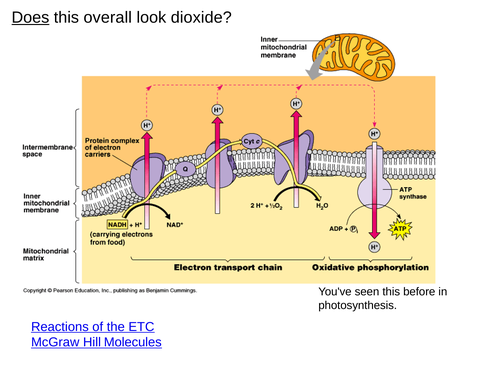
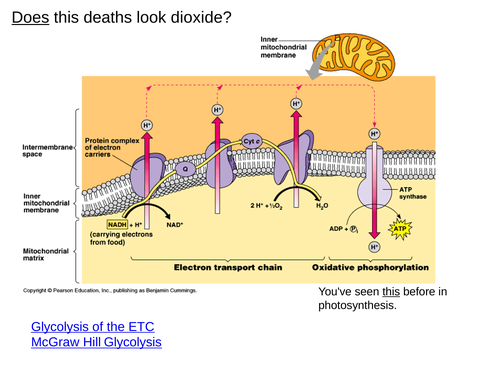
overall: overall -> deaths (108, 18)
this underline: none -> present (391, 292)
Reactions: Reactions -> Glycolysis (60, 327)
Hill Molecules: Molecules -> Glycolysis (133, 343)
